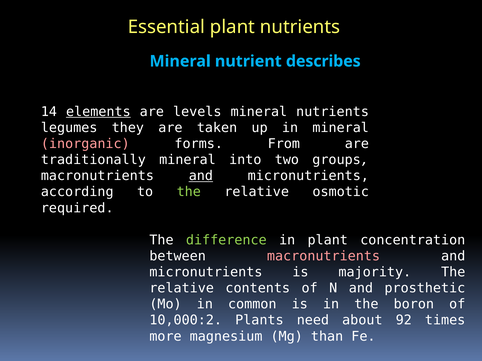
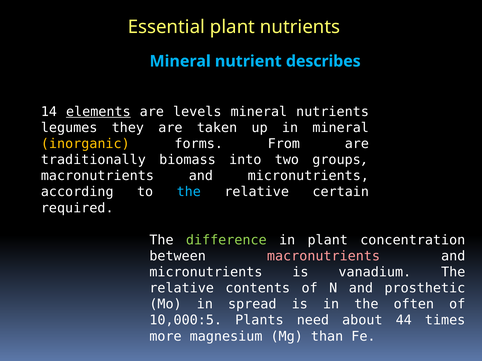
inorganic colour: pink -> yellow (85, 144)
traditionally mineral: mineral -> biomass (187, 160)
and underline: present -> none (201, 176)
the colour: light green -> light blue (189, 192)
osmotic: osmotic -> certain (341, 192)
majority: majority -> vanadium (375, 272)
common: common -> spread (252, 305)
boron: boron -> often (414, 305)
10,000:2: 10,000:2 -> 10,000:5 (186, 321)
92: 92 -> 44 (404, 321)
